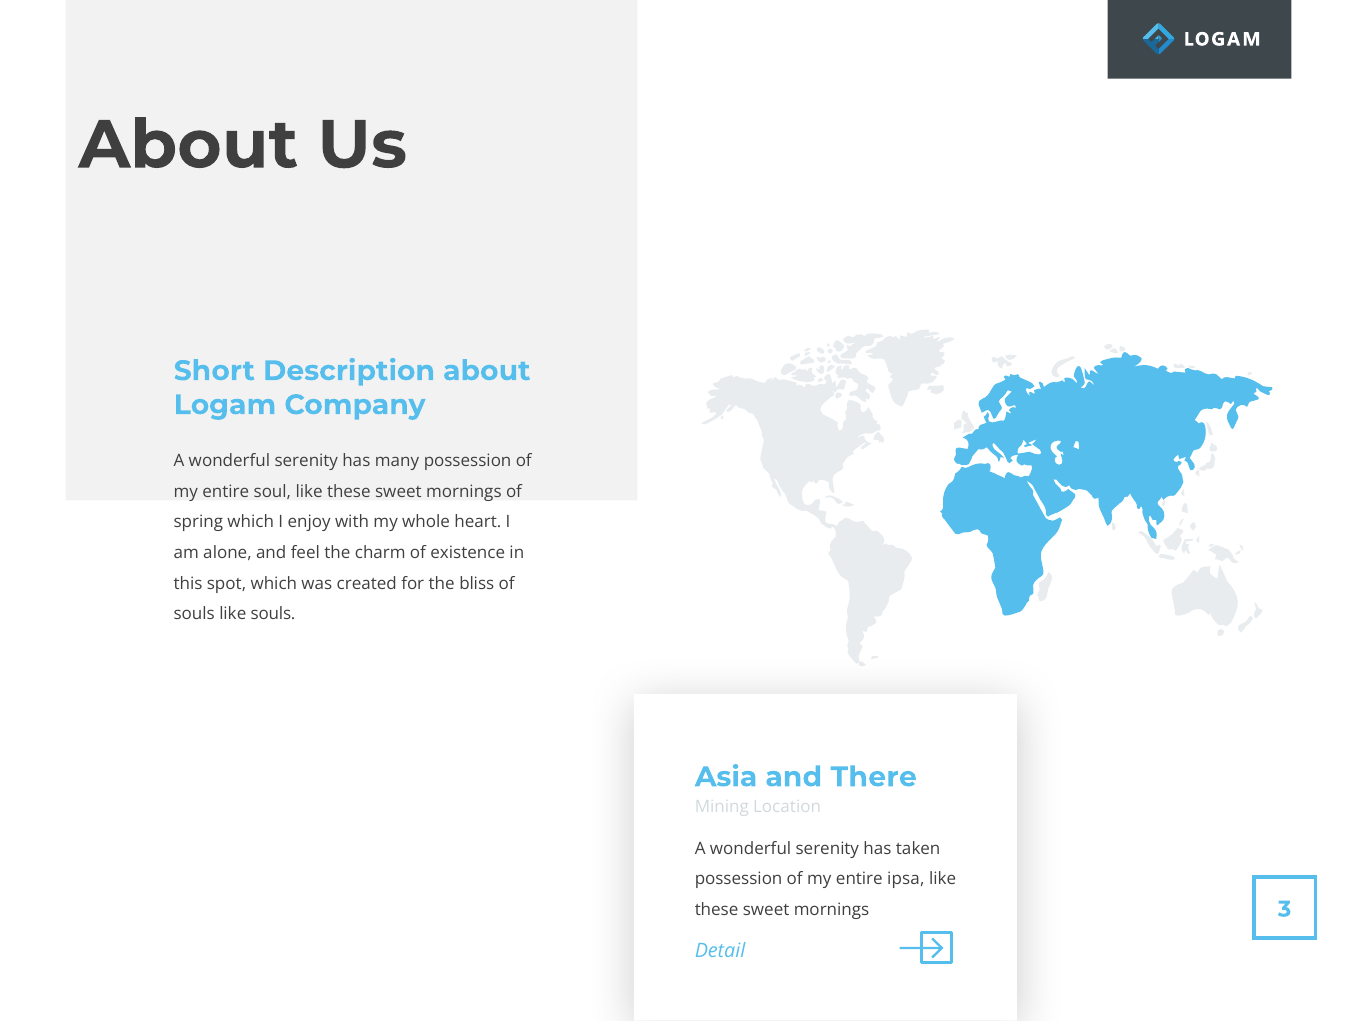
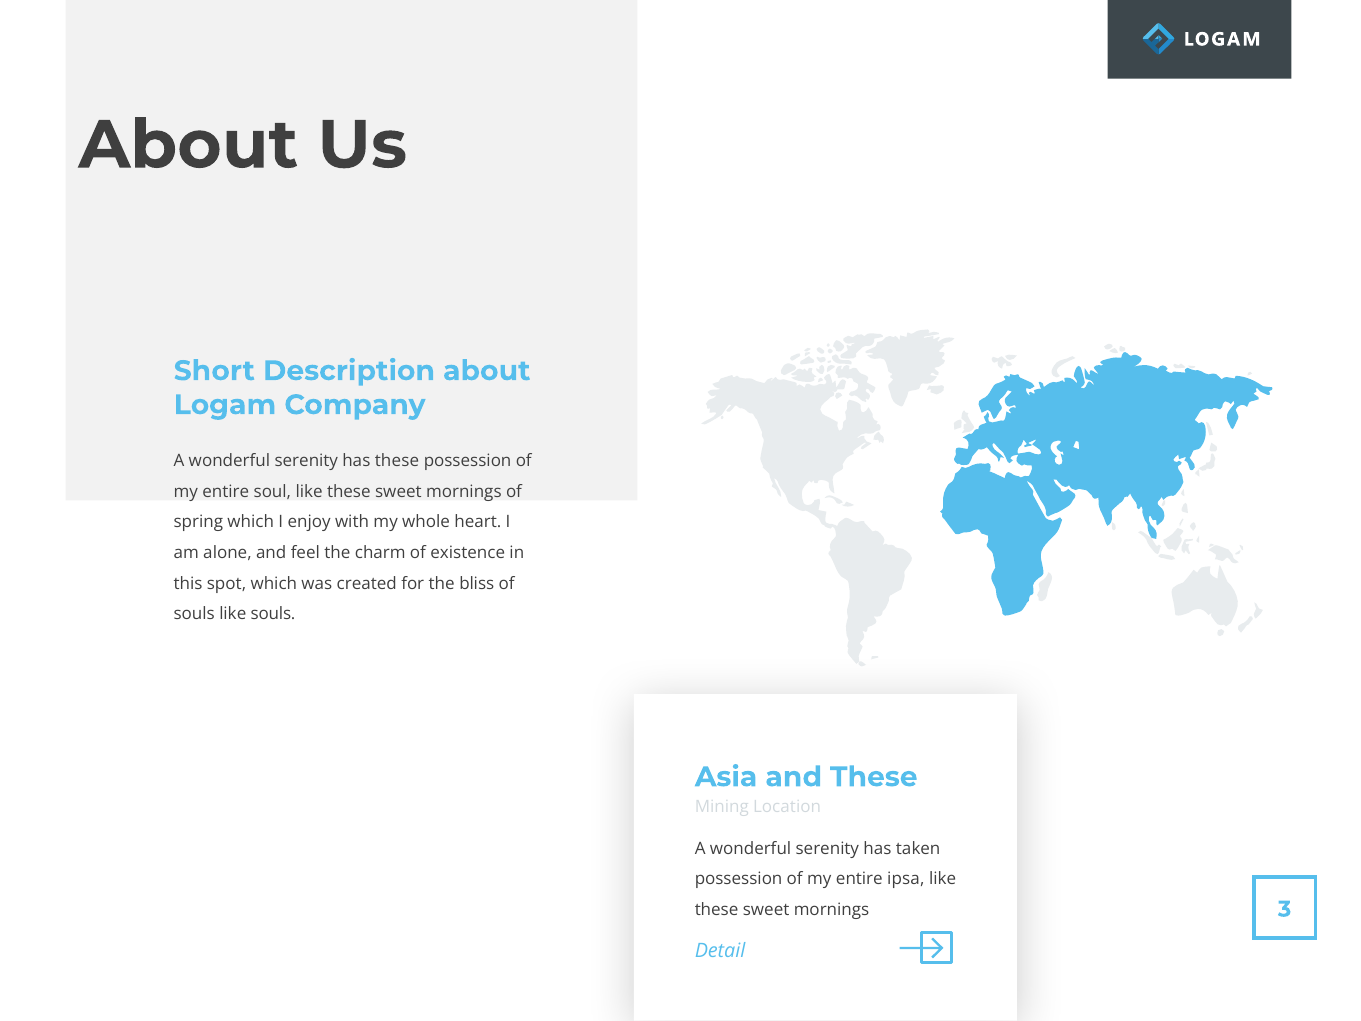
has many: many -> these (397, 461)
and There: There -> These (874, 777)
